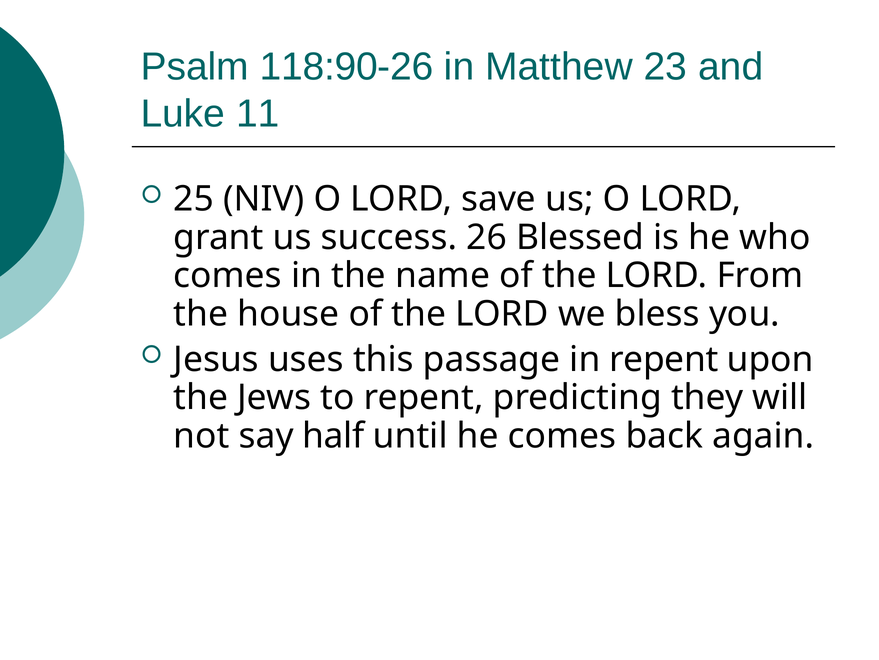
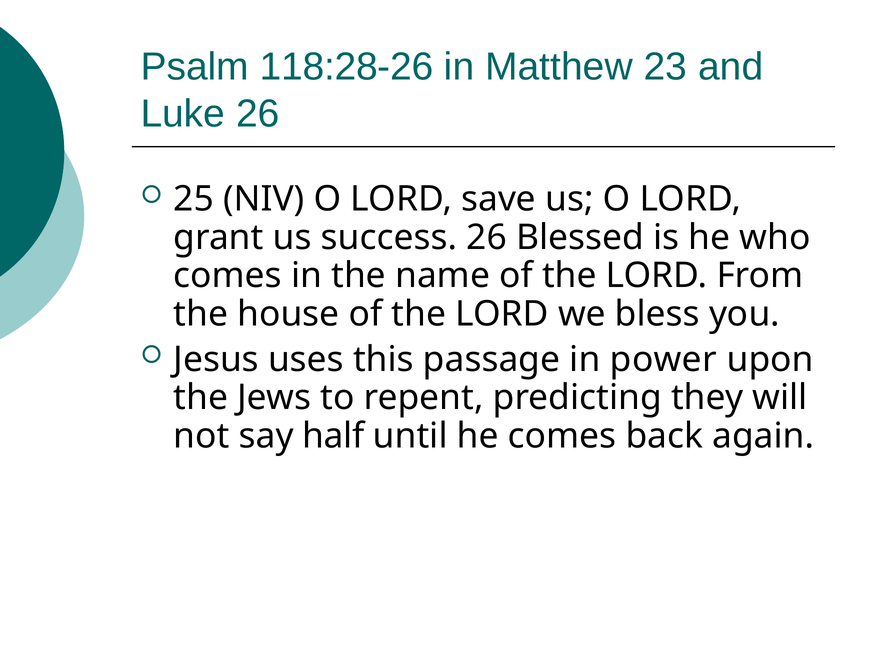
118:90-26: 118:90-26 -> 118:28-26 (347, 67)
Luke 11: 11 -> 26 (258, 114)
in repent: repent -> power (663, 359)
